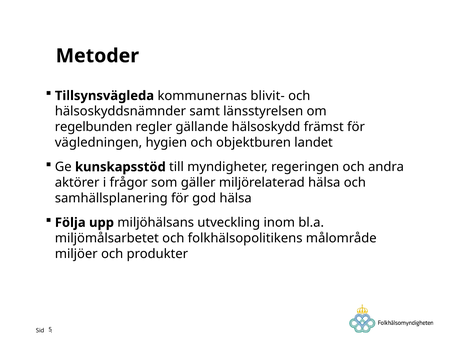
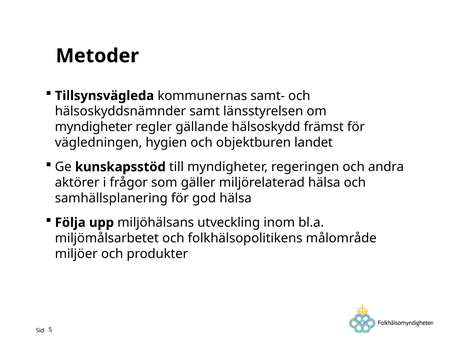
blivit-: blivit- -> samt- (268, 96)
regelbunden: regelbunden -> myndigheter (94, 127)
